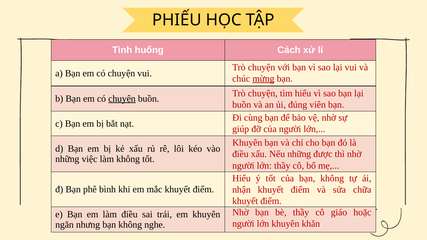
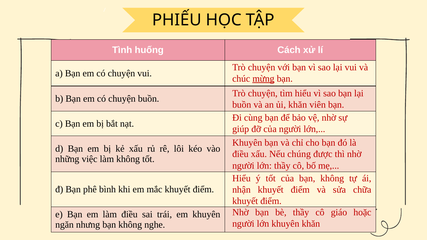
chuyện underline: present -> none (122, 99)
ủi đúng: đúng -> khăn (298, 105)
Nếu những: những -> chúng (299, 154)
